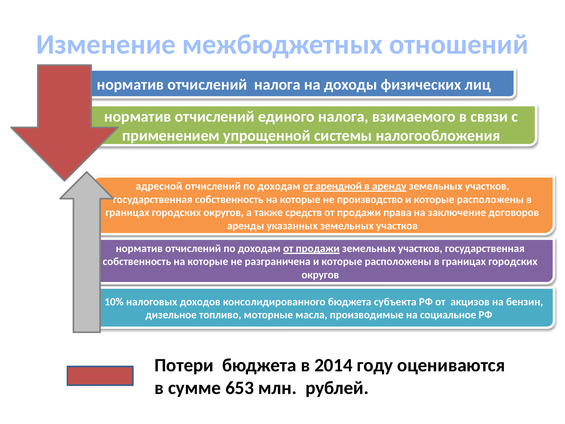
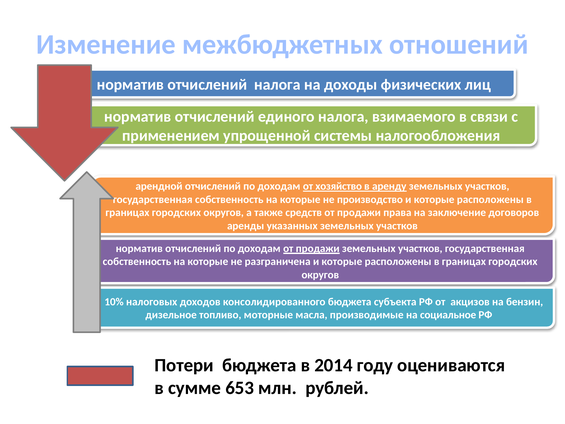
адресной: адресной -> арендной (159, 186)
арендной: арендной -> хозяйство (339, 186)
